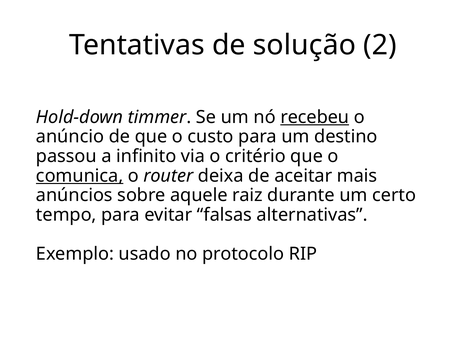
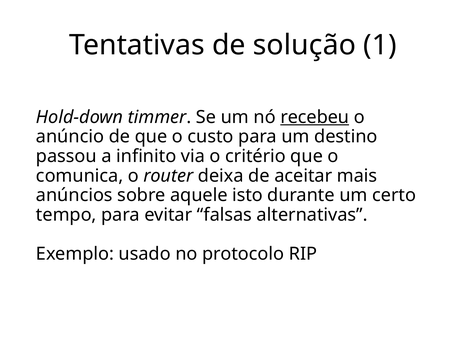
2: 2 -> 1 (380, 45)
comunica underline: present -> none (80, 176)
raiz: raiz -> isto (247, 196)
